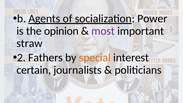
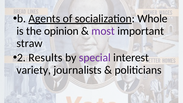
Power: Power -> Whole (152, 19)
Fathers: Fathers -> Results (45, 58)
special colour: orange -> purple (95, 58)
certain: certain -> variety (34, 70)
